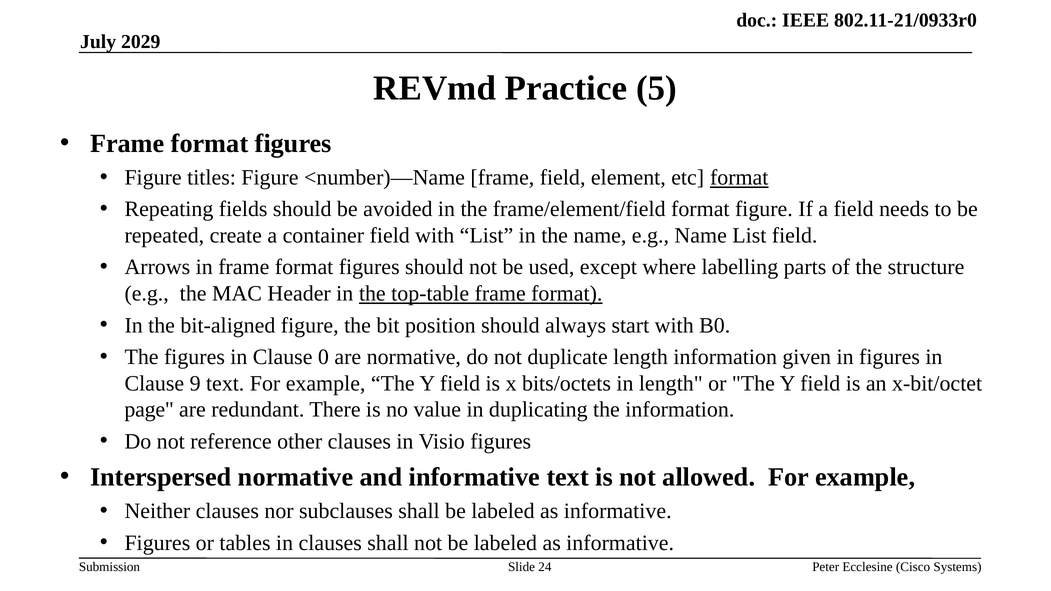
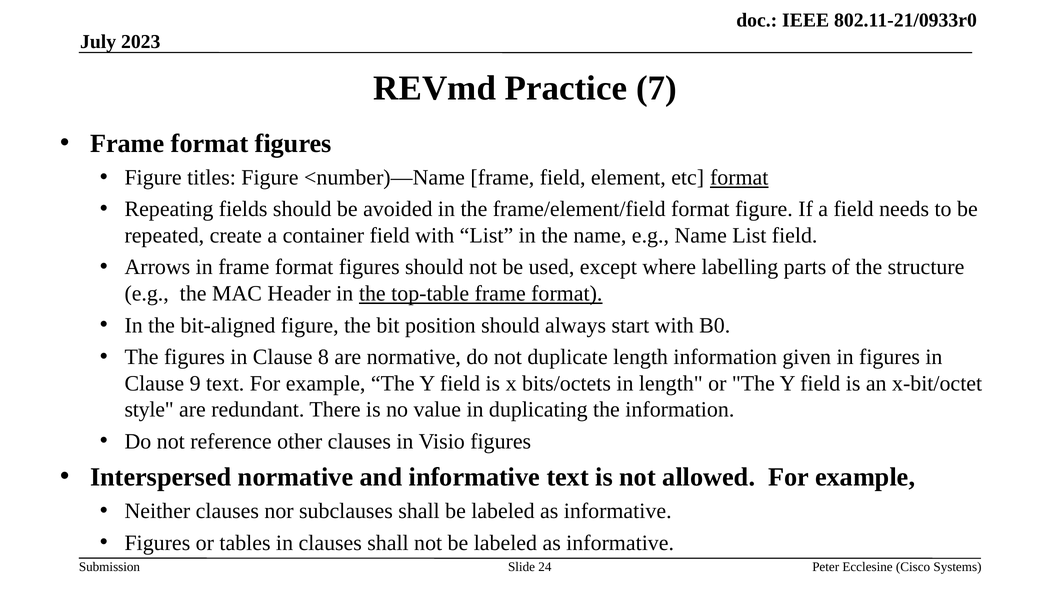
2029: 2029 -> 2023 (141, 42)
5: 5 -> 7 (656, 88)
0: 0 -> 8 (323, 357)
page: page -> style (149, 410)
